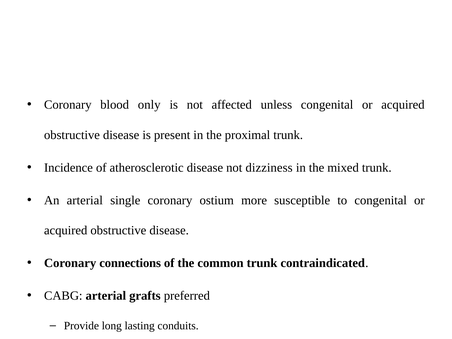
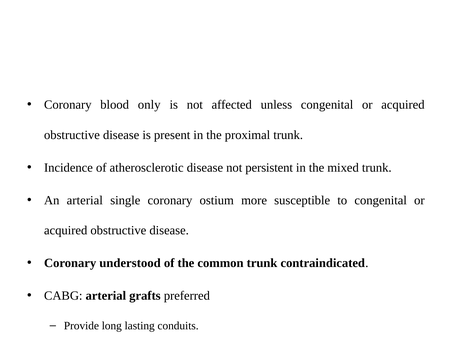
dizziness: dizziness -> persistent (269, 168)
connections: connections -> understood (130, 263)
